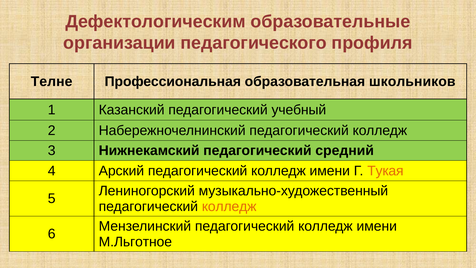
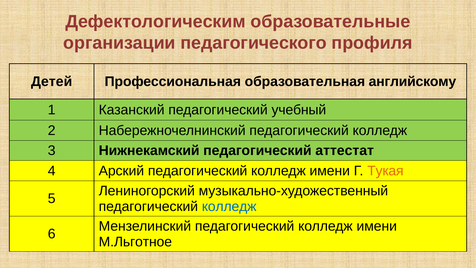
Телне: Телне -> Детей (52, 81)
школьников: школьников -> английскому (412, 81)
средний: средний -> аттестат (345, 151)
колледж colour: orange -> blue (229, 206)
